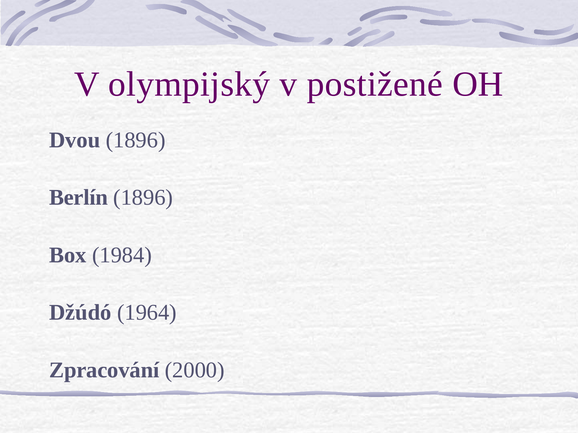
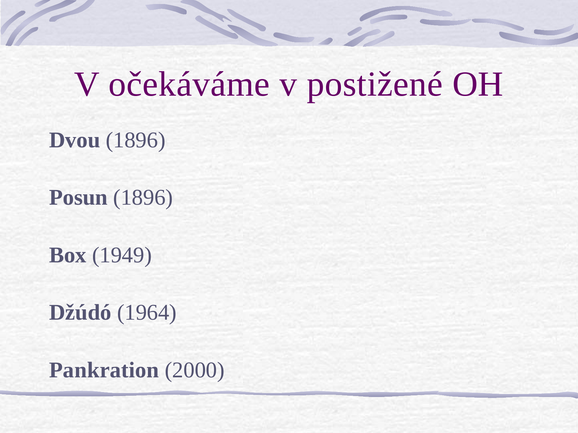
olympijský: olympijský -> očekáváme (189, 84)
Berlín: Berlín -> Posun (78, 198)
1984: 1984 -> 1949 (122, 255)
Zpracování: Zpracování -> Pankration (104, 370)
